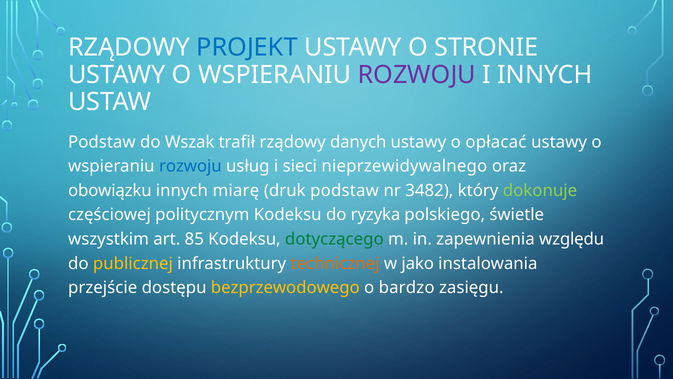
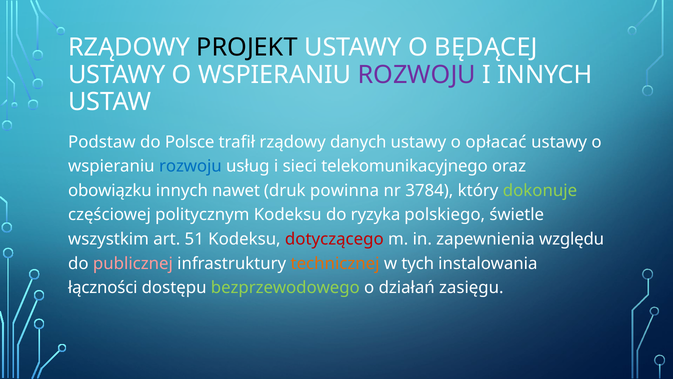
PROJEKT colour: blue -> black (247, 48)
STRONIE: STRONIE -> BĘDĄCEJ (486, 48)
Wszak: Wszak -> Polsce (190, 142)
nieprzewidywalnego: nieprzewidywalnego -> telekomunikacyjnego (405, 166)
miarę: miarę -> nawet (236, 190)
druk podstaw: podstaw -> powinna (345, 190)
3482: 3482 -> 3784 (429, 190)
85: 85 -> 51 (194, 239)
dotyczącego colour: green -> red (334, 239)
publicznej colour: yellow -> pink (133, 263)
jako: jako -> tych (418, 263)
przejście: przejście -> łączności (103, 287)
bezprzewodowego colour: yellow -> light green (285, 287)
bardzo: bardzo -> działań (407, 287)
